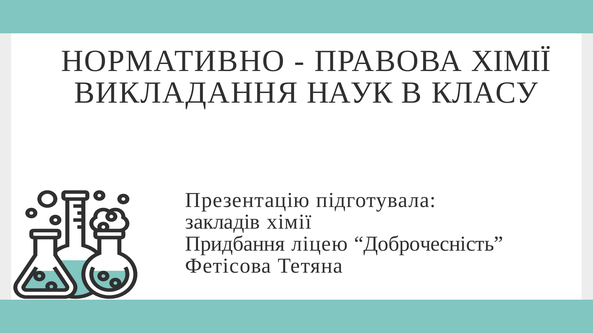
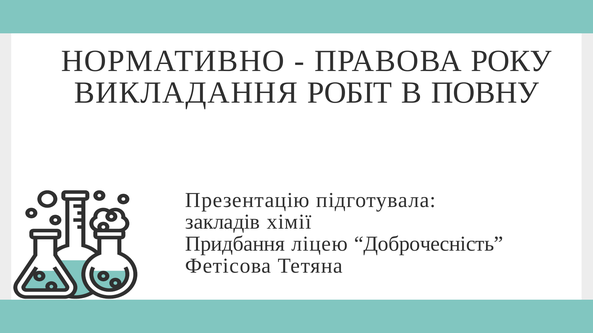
ПРАВОВА ХІМІЇ: ХІМІЇ -> РОКУ (511, 61)
НАУК: НАУК -> РОБІТ (350, 93)
КЛАСУ: КЛАСУ -> ПОВНУ (485, 93)
